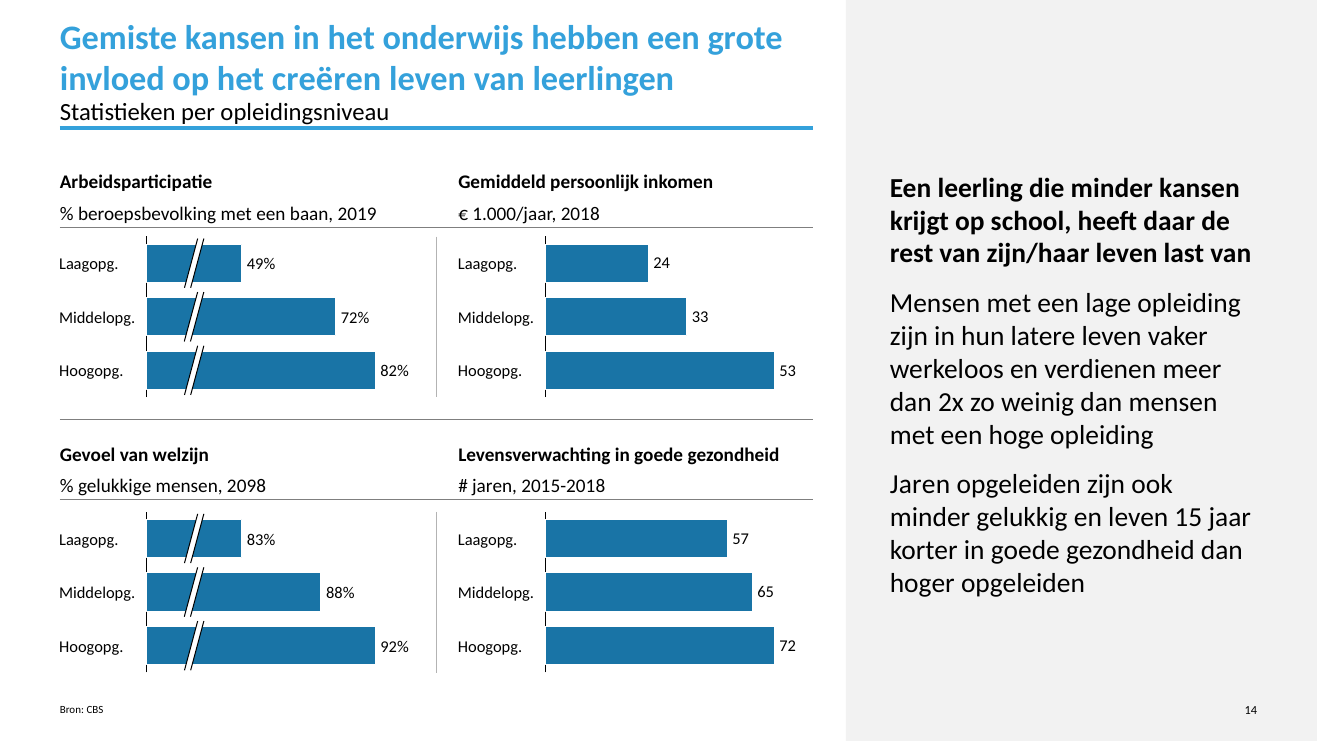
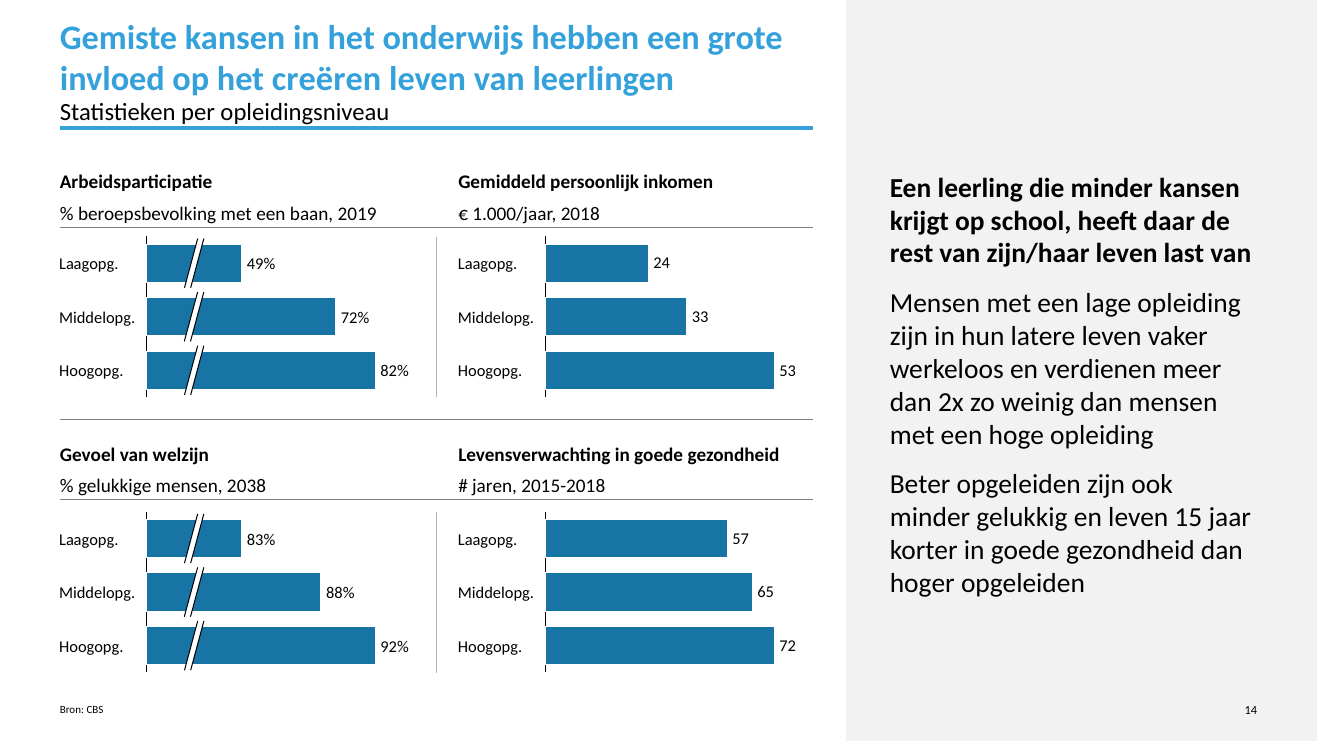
Jaren: Jaren -> Beter (920, 484)
2098: 2098 -> 2038 (246, 486)
